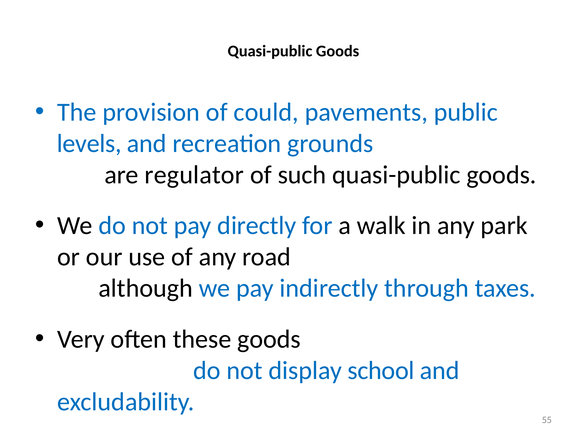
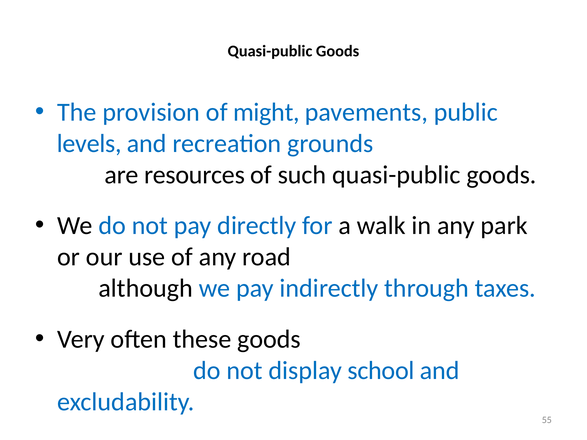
could: could -> might (266, 112)
regulator: regulator -> resources (194, 175)
